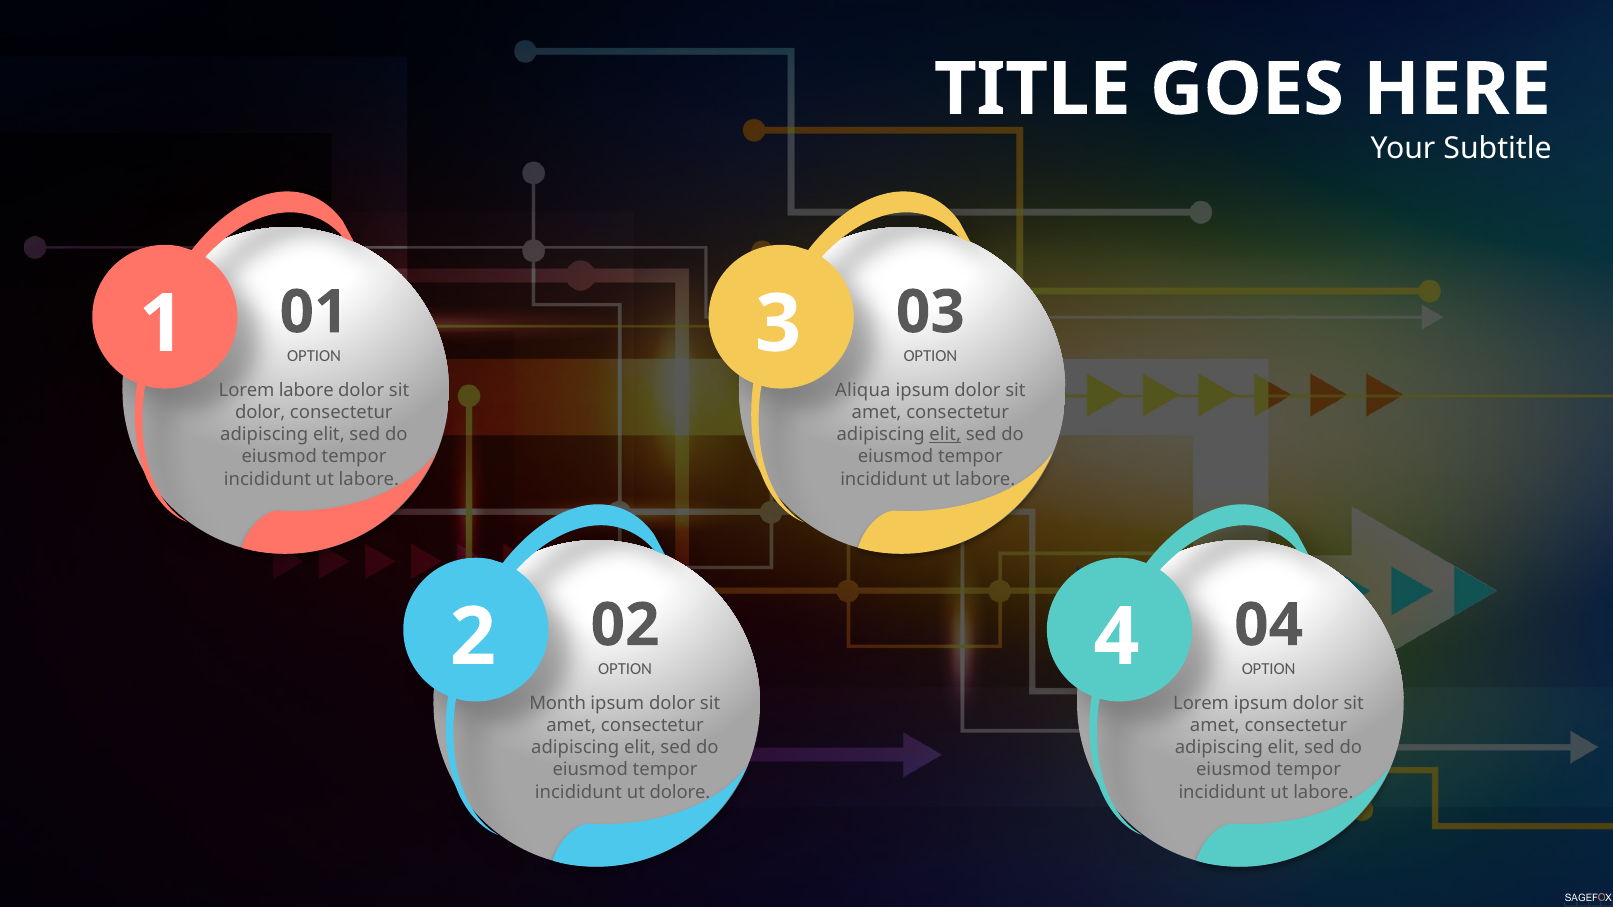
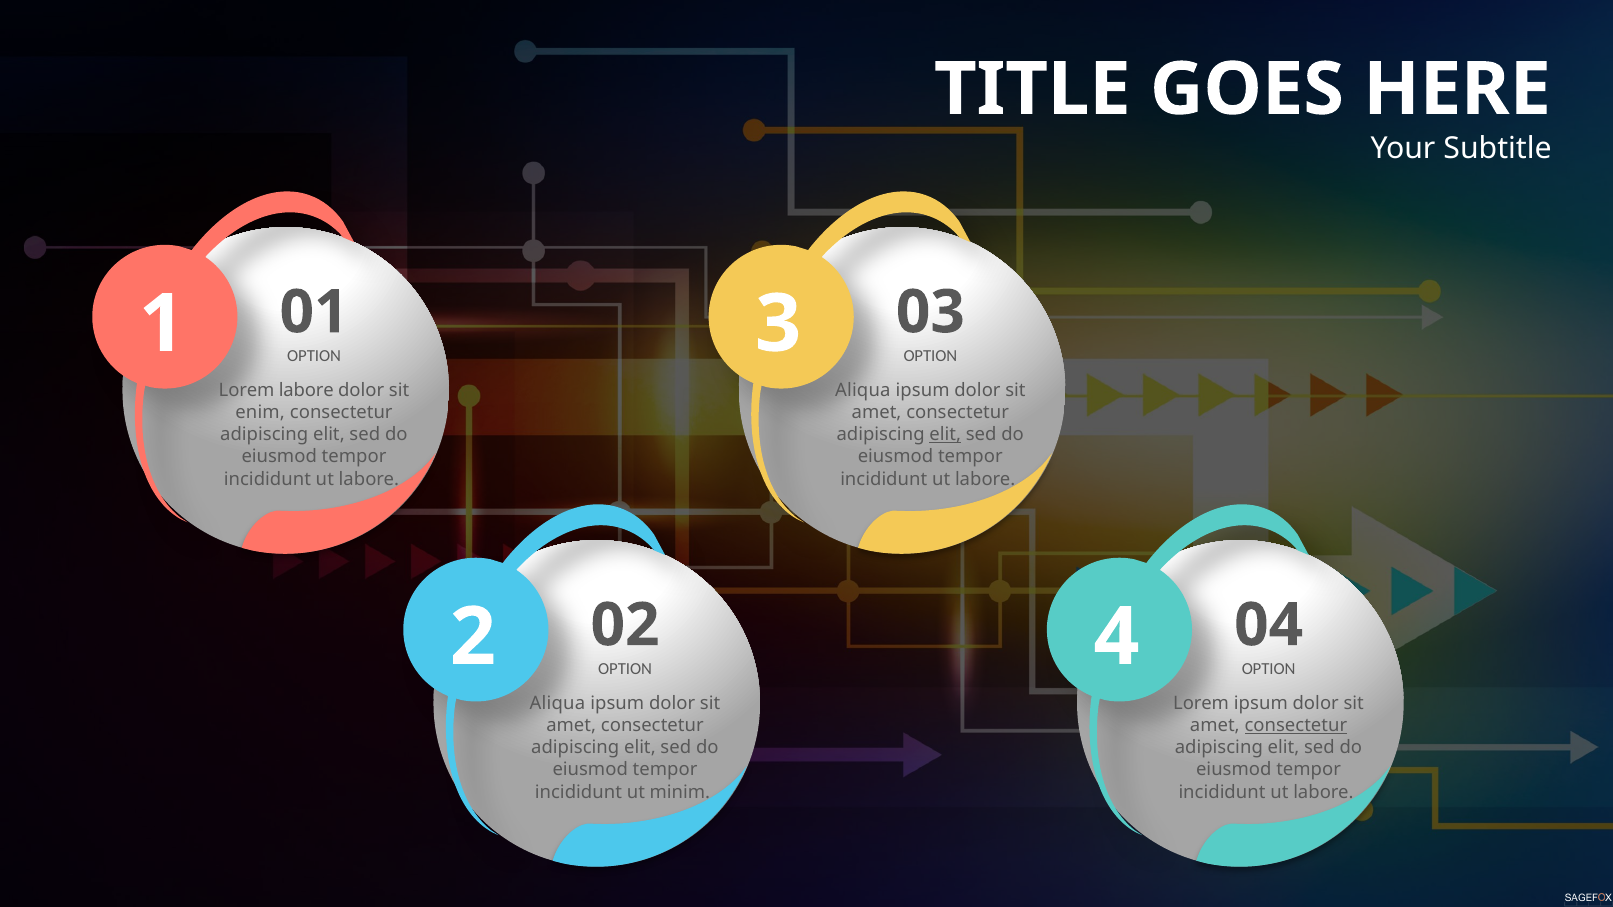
dolor: dolor -> enim (260, 413)
Month: Month -> Aliqua (557, 704)
consectetur underline: none -> present (1296, 726)
dolore: dolore -> minim (680, 792)
